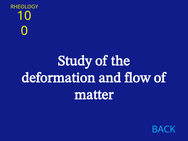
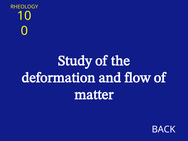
BACK colour: light blue -> white (164, 129)
